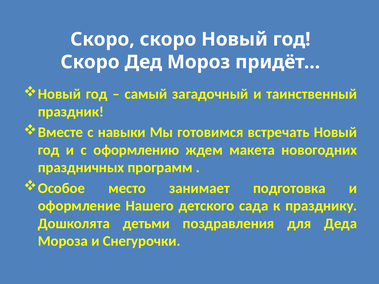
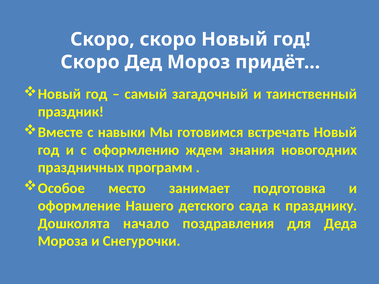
макета: макета -> знания (252, 150)
детьми: детьми -> начало (146, 224)
